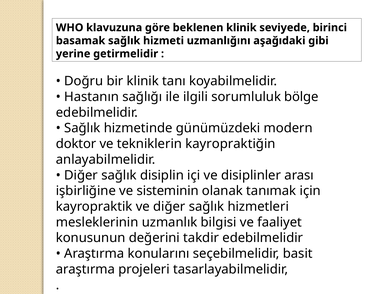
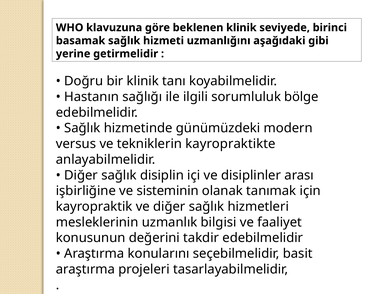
doktor: doktor -> versus (76, 144)
kayropraktiğin: kayropraktiğin -> kayropraktikte (230, 144)
